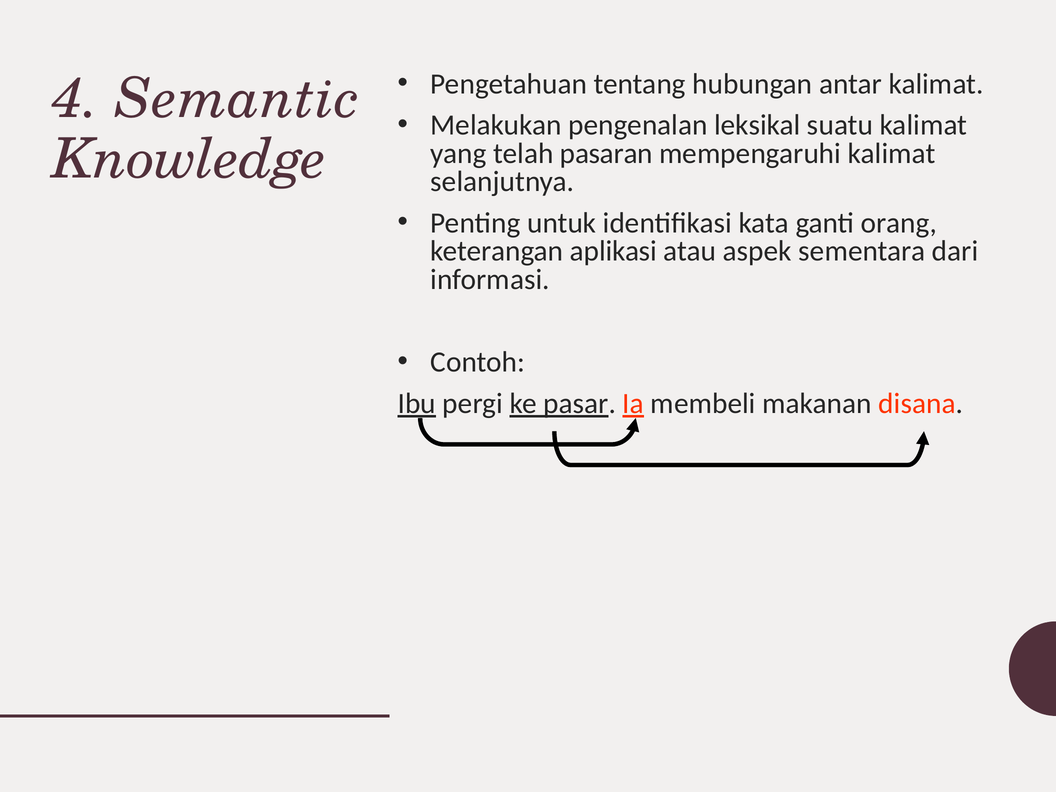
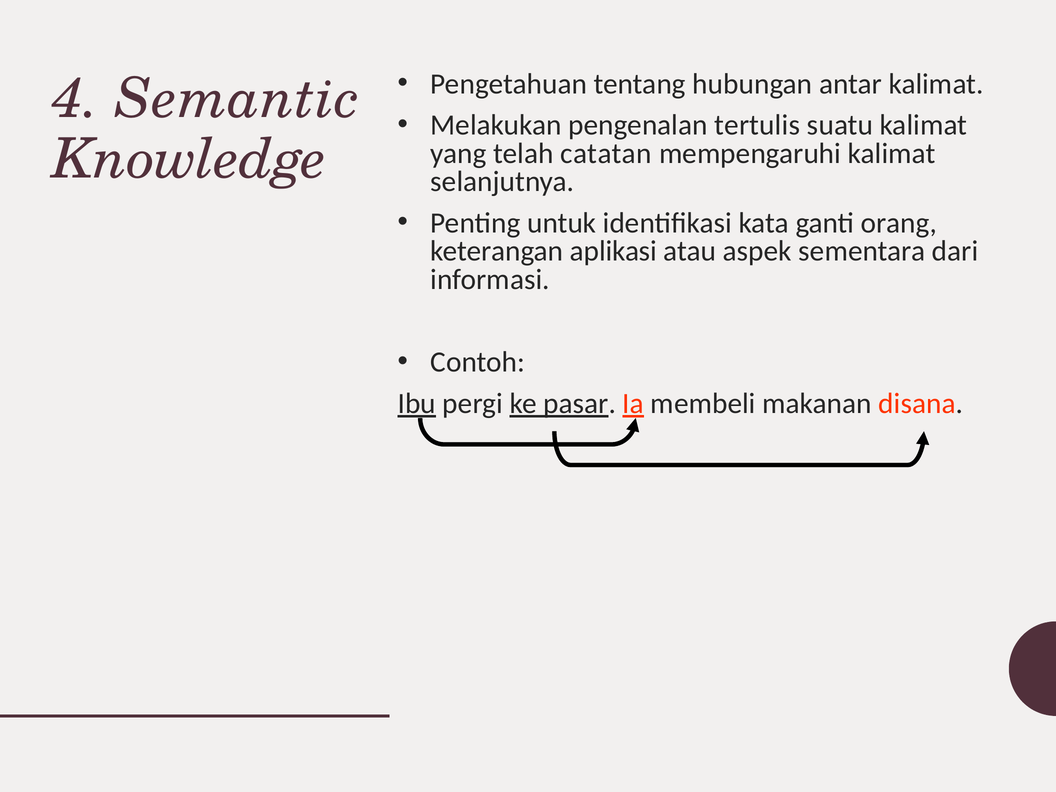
leksikal: leksikal -> tertulis (757, 125)
pasaran: pasaran -> catatan (606, 153)
